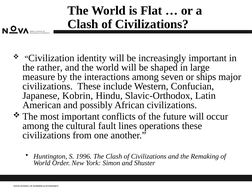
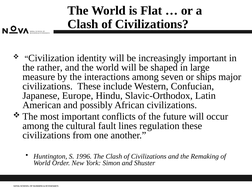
Kobrin: Kobrin -> Europe (78, 96)
operations: operations -> regulation (159, 126)
